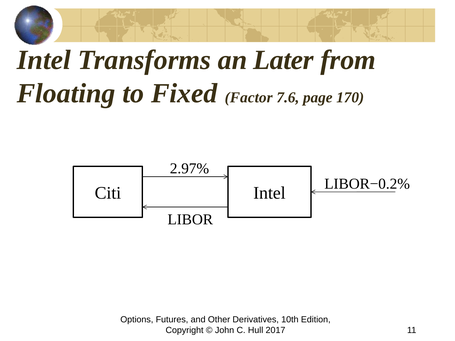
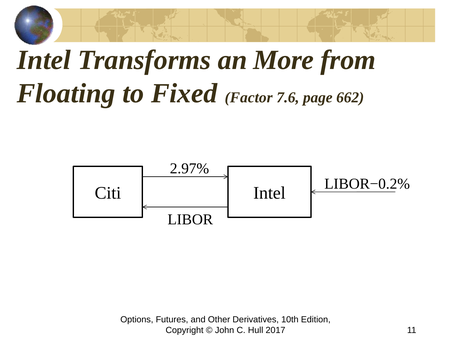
Later: Later -> More (283, 60)
170: 170 -> 662 (350, 98)
